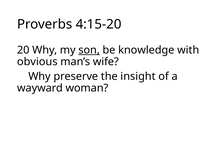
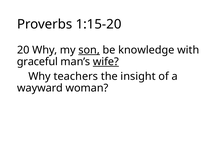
4:15-20: 4:15-20 -> 1:15-20 (99, 24)
obvious: obvious -> graceful (37, 62)
wife underline: none -> present (106, 62)
preserve: preserve -> teachers (76, 77)
